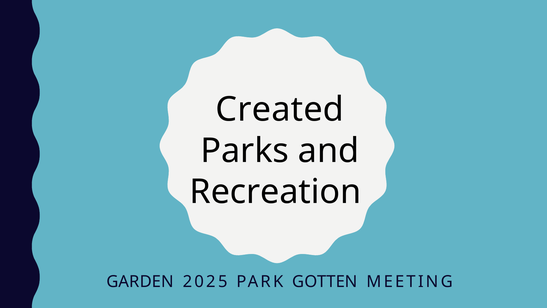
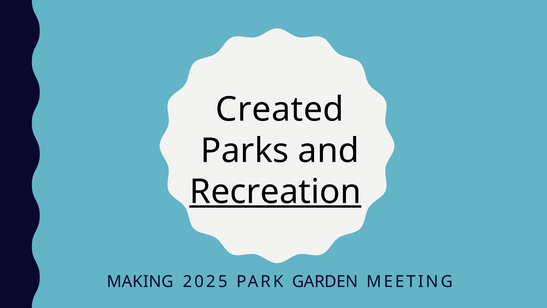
Recreation underline: none -> present (275, 192)
GARDEN: GARDEN -> MAKING (140, 281)
GOTTEN: GOTTEN -> GARDEN (325, 281)
